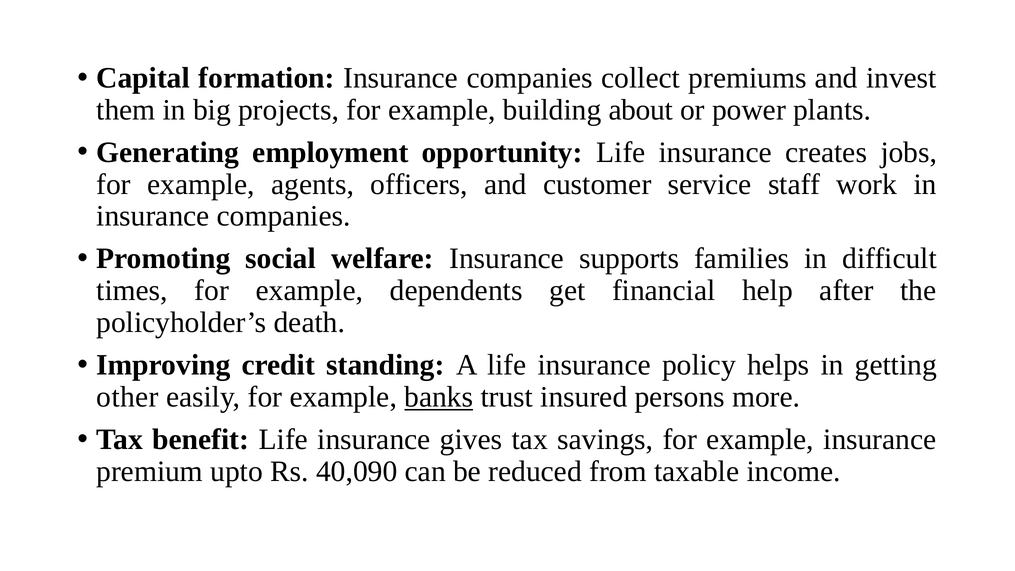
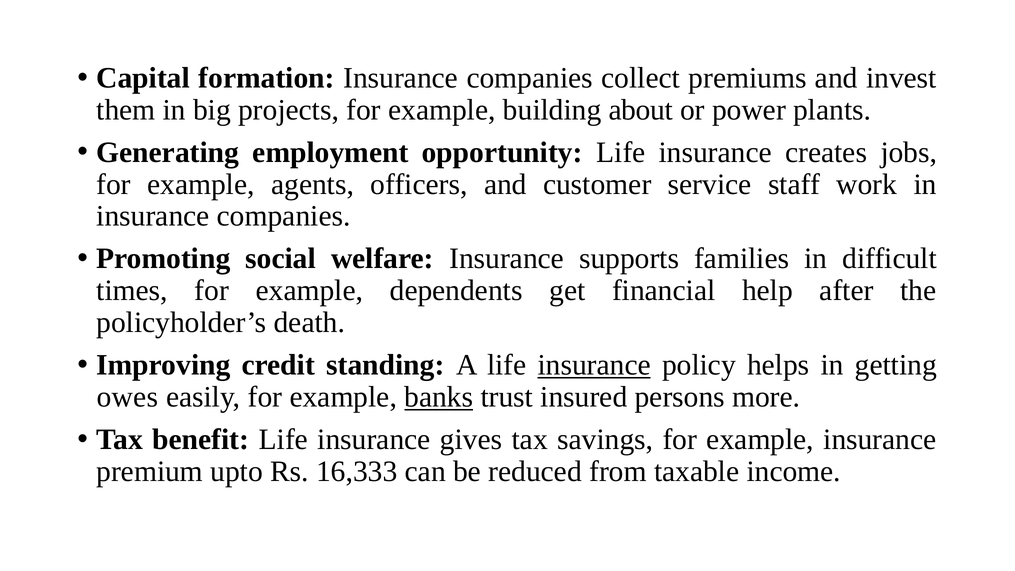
insurance underline: none -> present (594, 365)
other: other -> owes (127, 397)
40,090: 40,090 -> 16,333 (357, 471)
